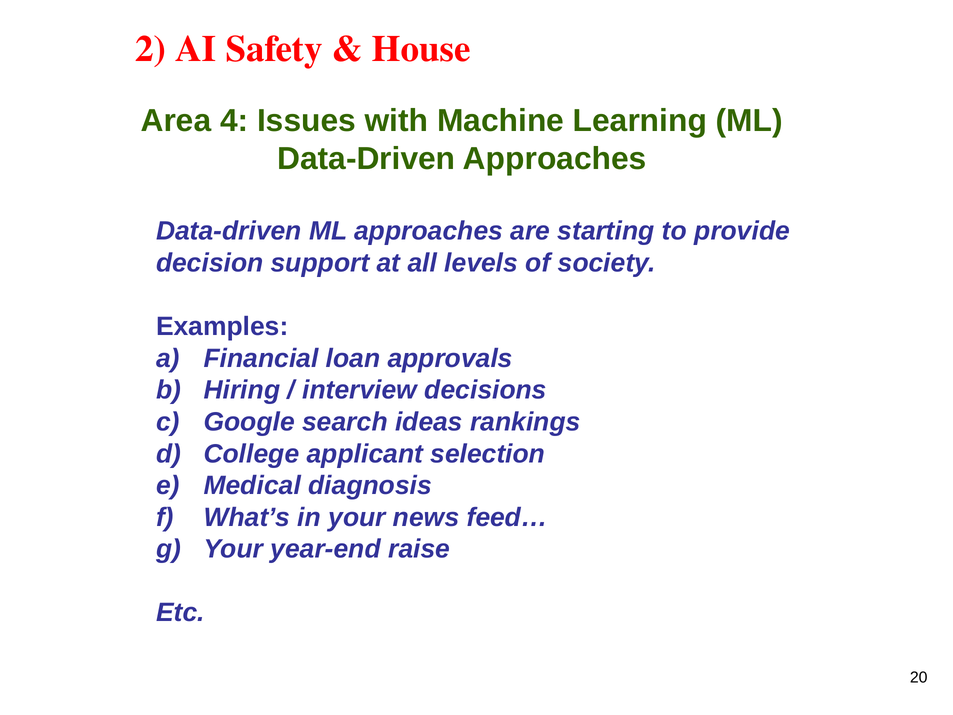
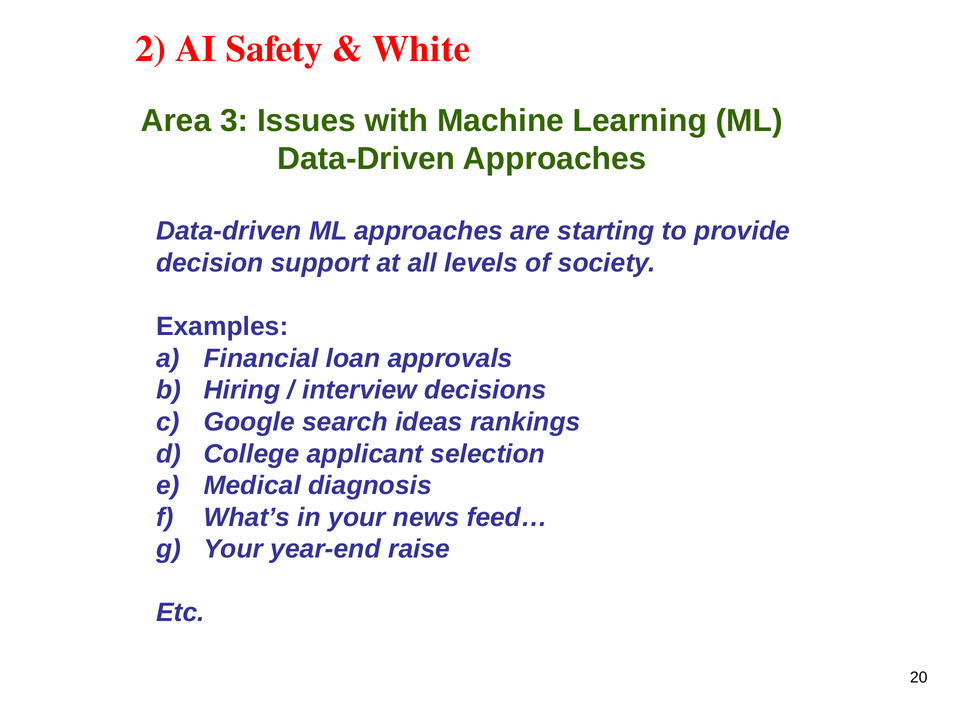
House: House -> White (421, 49)
4: 4 -> 3 (234, 121)
